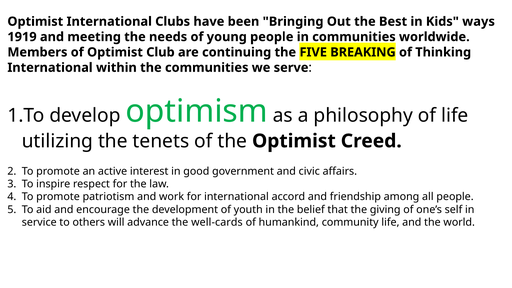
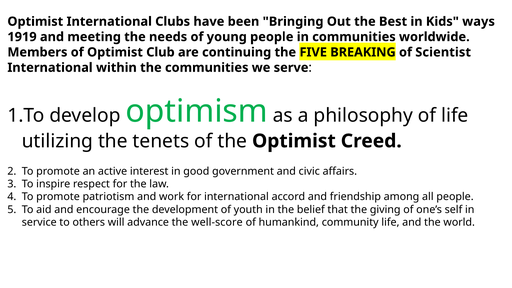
Thinking: Thinking -> Scientist (443, 52)
well-cards: well-cards -> well-score (217, 222)
